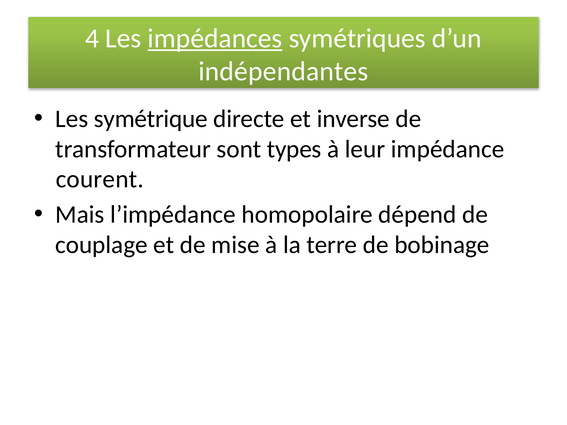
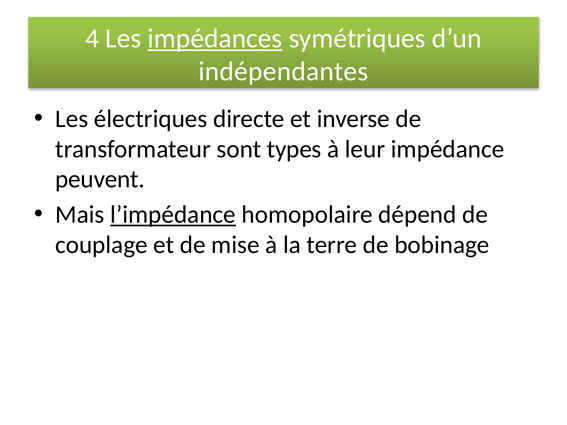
symétrique: symétrique -> électriques (151, 119)
courent: courent -> peuvent (100, 179)
l’impédance underline: none -> present (173, 215)
